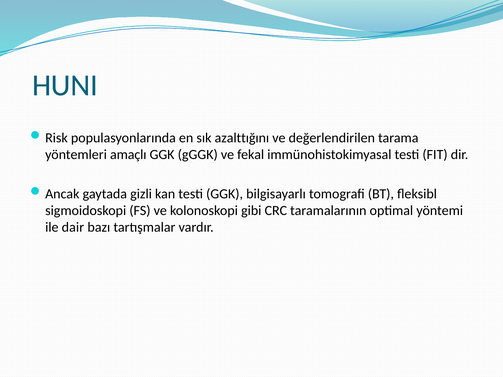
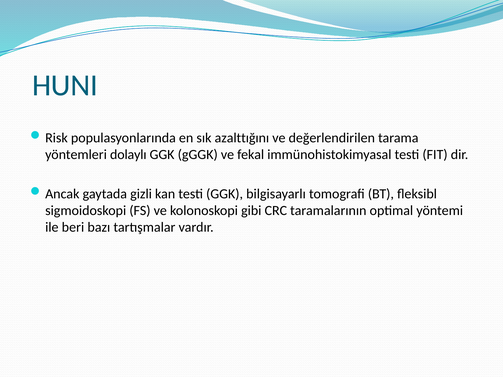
amaçlı: amaçlı -> dolaylı (128, 155)
dair: dair -> beri (73, 227)
